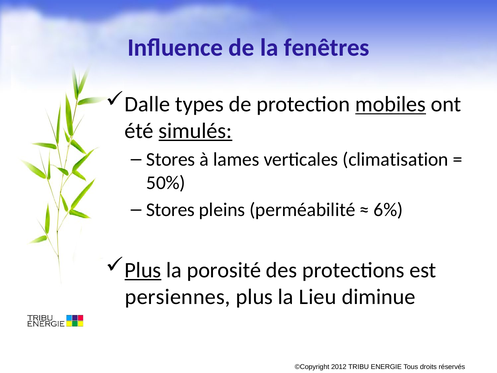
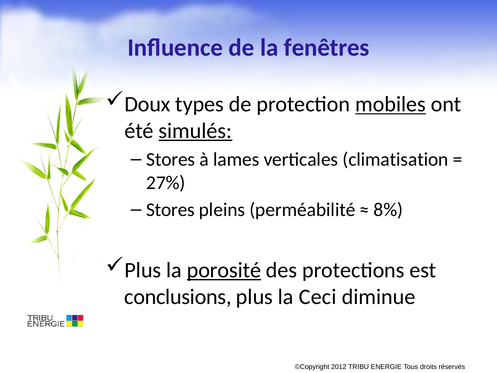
Dalle: Dalle -> Doux (148, 104)
50%: 50% -> 27% (166, 183)
6%: 6% -> 8% (388, 210)
Plus underline: present -> none (143, 270)
porosité underline: none -> present (224, 270)
persiennes: persiennes -> conclusions (178, 297)
Lieu: Lieu -> Ceci (318, 297)
